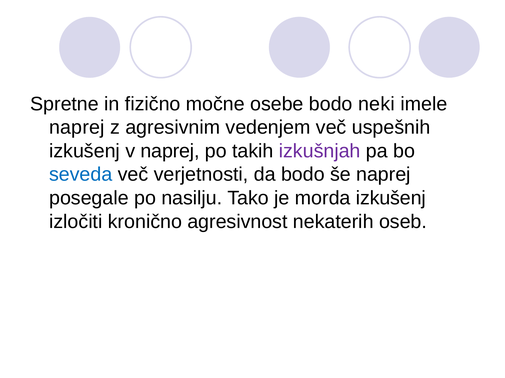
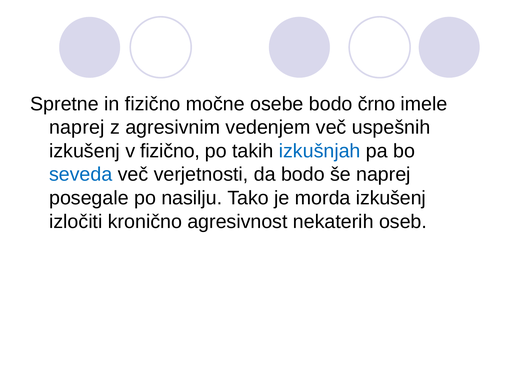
neki: neki -> črno (377, 104)
v naprej: naprej -> fizično (170, 151)
izkušnjah colour: purple -> blue (320, 151)
